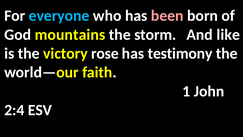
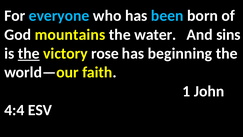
been colour: pink -> light blue (167, 16)
storm: storm -> water (155, 35)
like: like -> sins (228, 35)
the underline: none -> present (29, 53)
testimony: testimony -> beginning (180, 53)
2:4: 2:4 -> 4:4 (14, 110)
